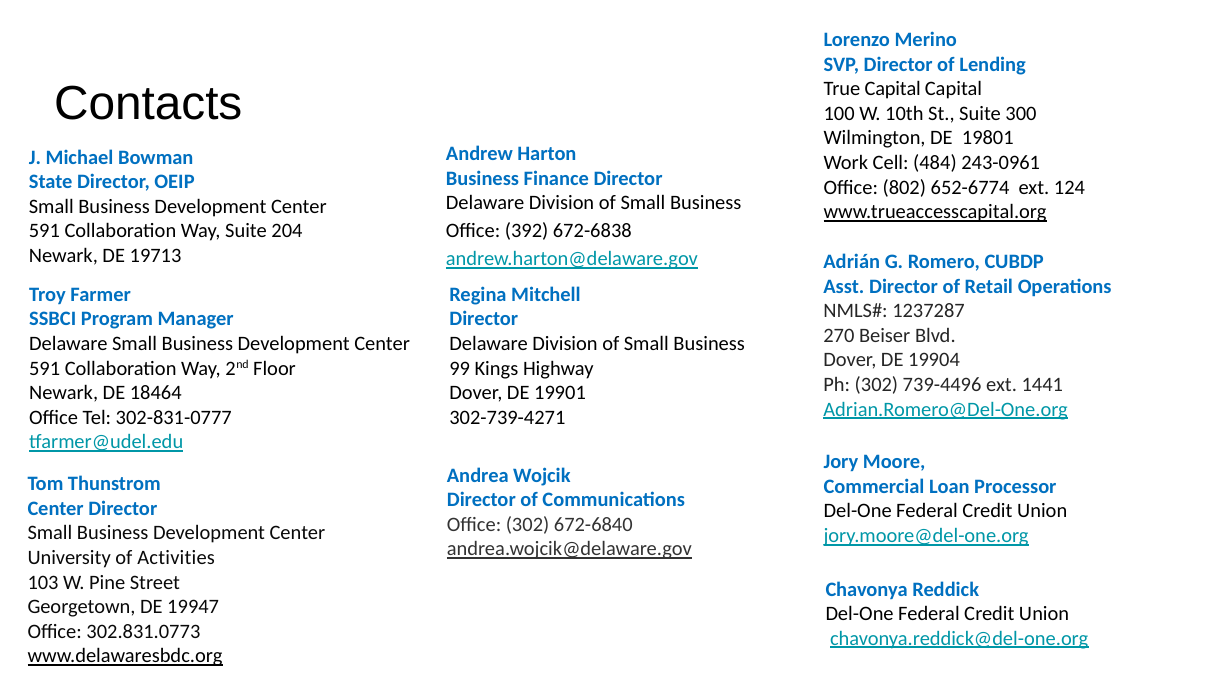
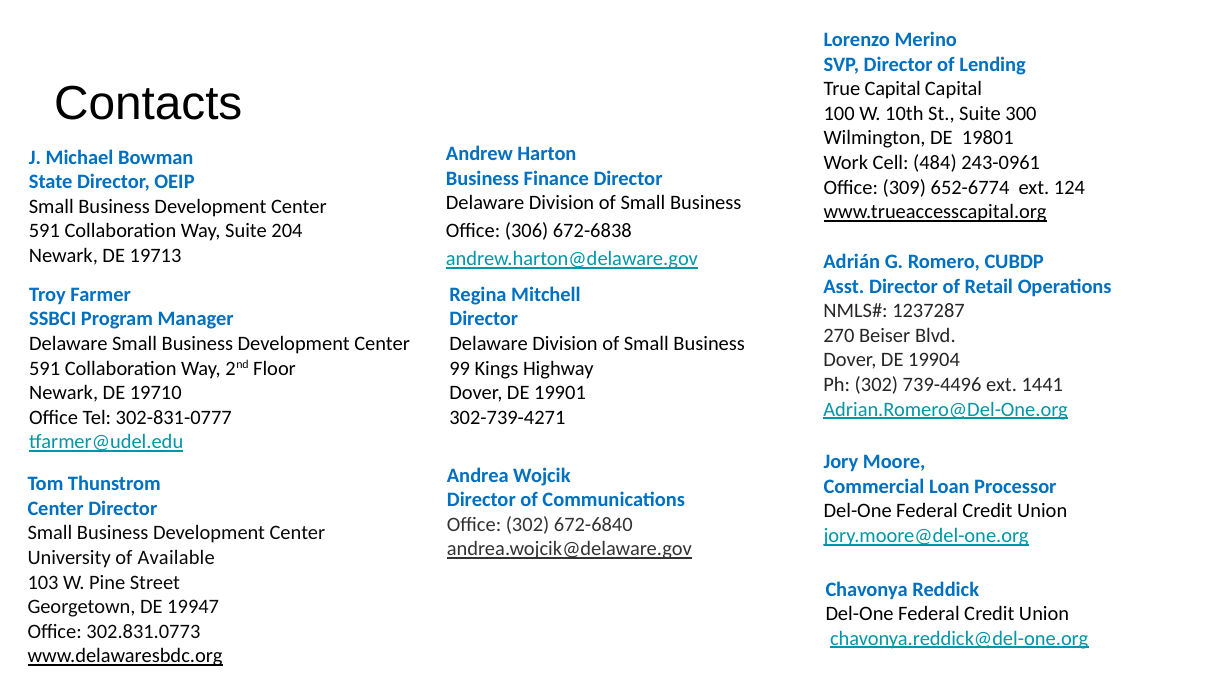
802: 802 -> 309 (904, 187)
392: 392 -> 306 (527, 231)
18464: 18464 -> 19710 (156, 393)
Activities: Activities -> Available (176, 558)
